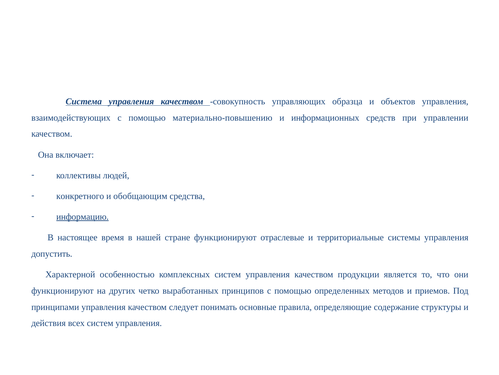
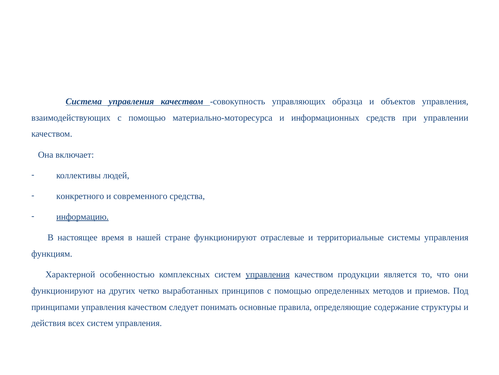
материально-повышению: материально-повышению -> материально-моторесурса (223, 117)
обобщающим: обобщающим -> современного (140, 196)
допустить: допустить -> функциям (52, 253)
управления underline: none -> present (268, 274)
